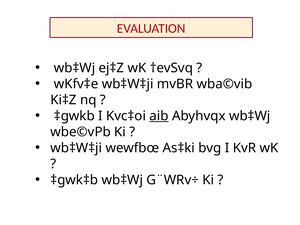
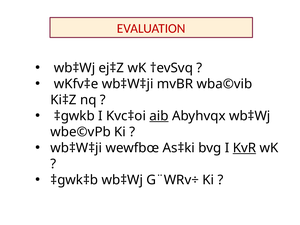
KvR underline: none -> present (244, 148)
